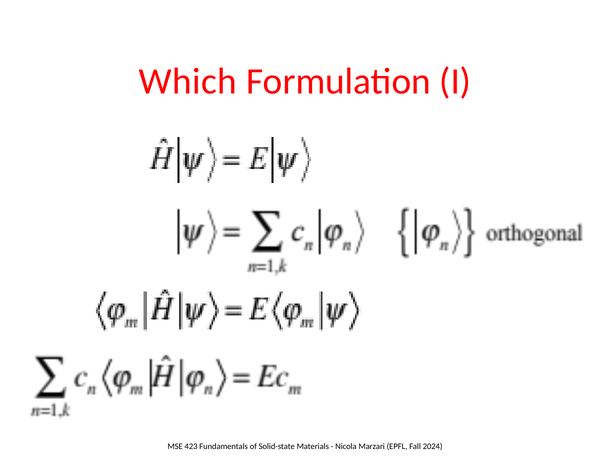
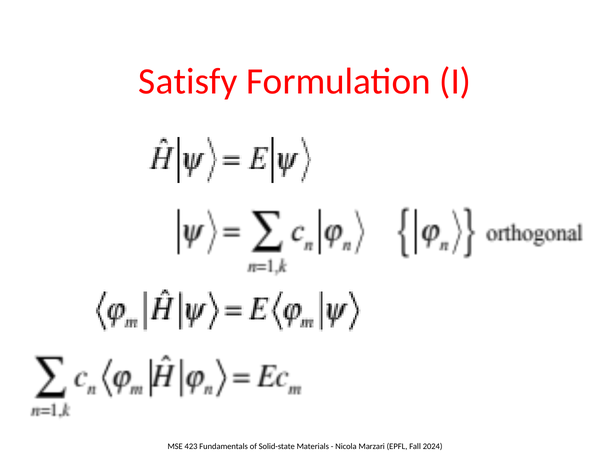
Which: Which -> Satisfy (188, 81)
